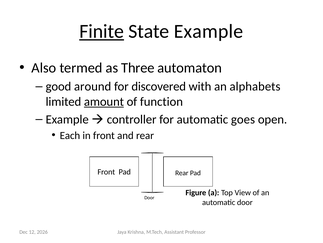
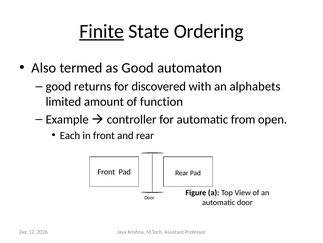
State Example: Example -> Ordering (209, 31)
as Three: Three -> Good (138, 68)
around: around -> returns (93, 86)
amount underline: present -> none (104, 101)
goes: goes -> from (243, 119)
